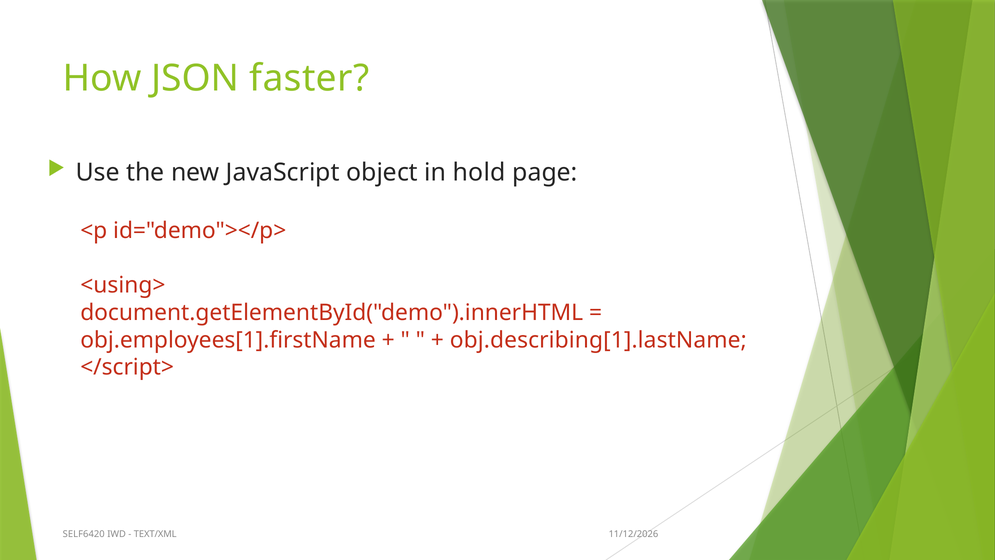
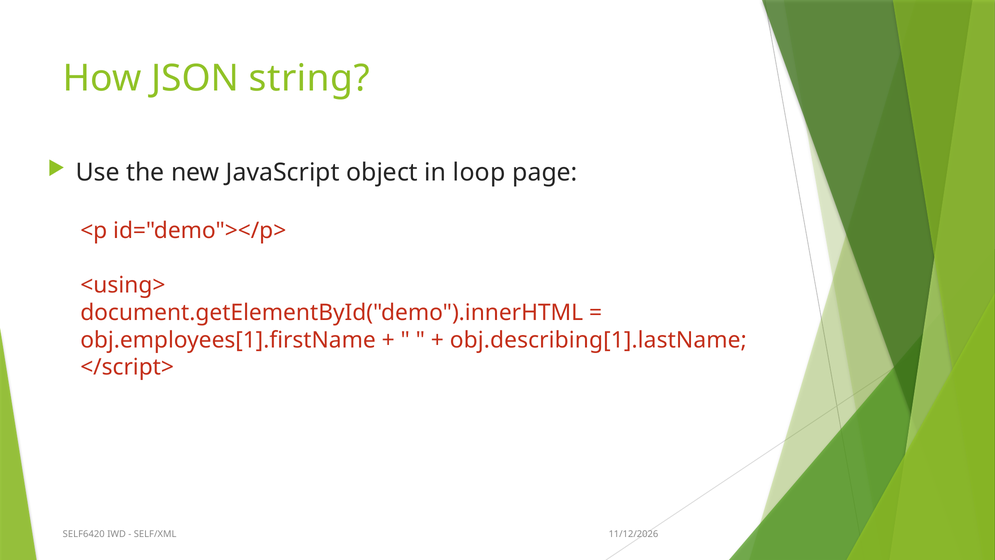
faster: faster -> string (309, 78)
hold: hold -> loop (479, 172)
TEXT/XML: TEXT/XML -> SELF/XML (155, 534)
